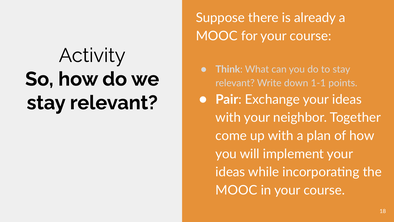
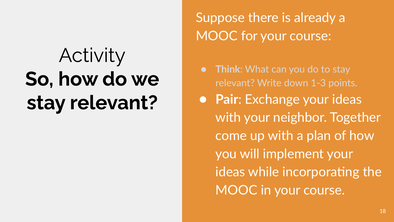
1-1: 1-1 -> 1-3 (318, 83)
